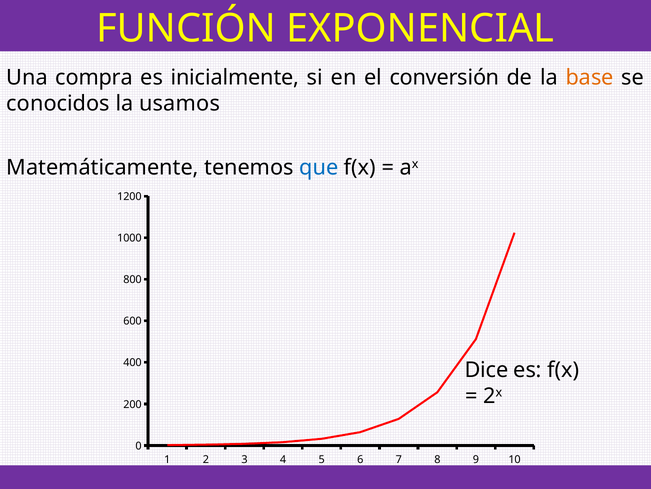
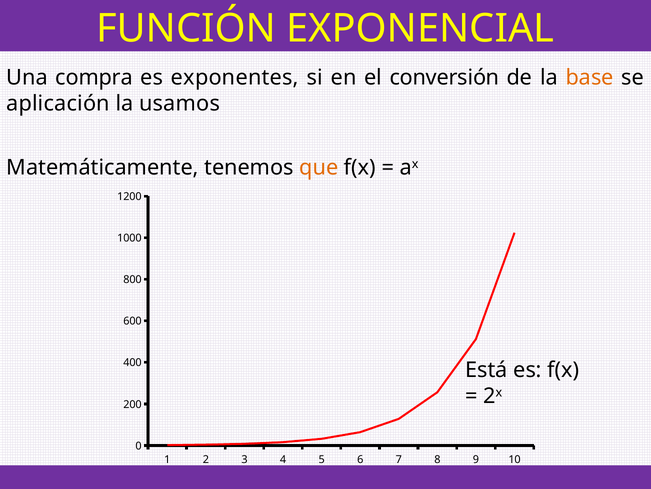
inicialmente: inicialmente -> exponentes (235, 77)
conocidos: conocidos -> aplicación (58, 103)
que colour: blue -> orange (319, 167)
Dice: Dice -> Está (486, 369)
